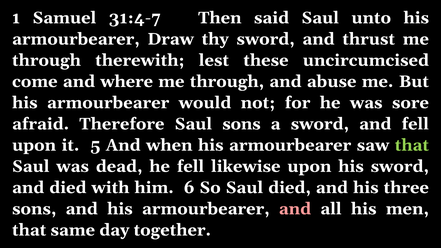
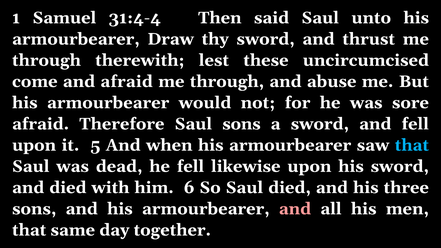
31:4-7: 31:4-7 -> 31:4-4 (135, 18)
and where: where -> afraid (127, 82)
that colour: light green -> light blue (412, 145)
